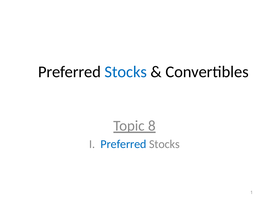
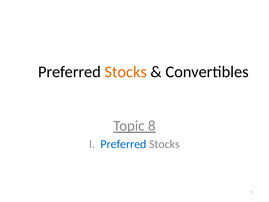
Stocks colour: blue -> orange (126, 72)
